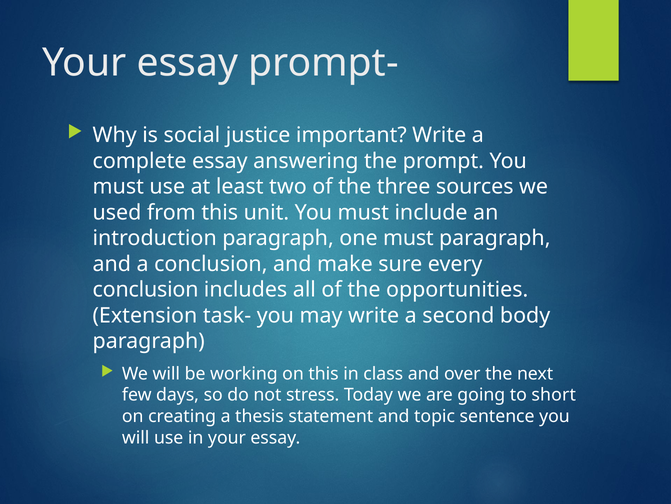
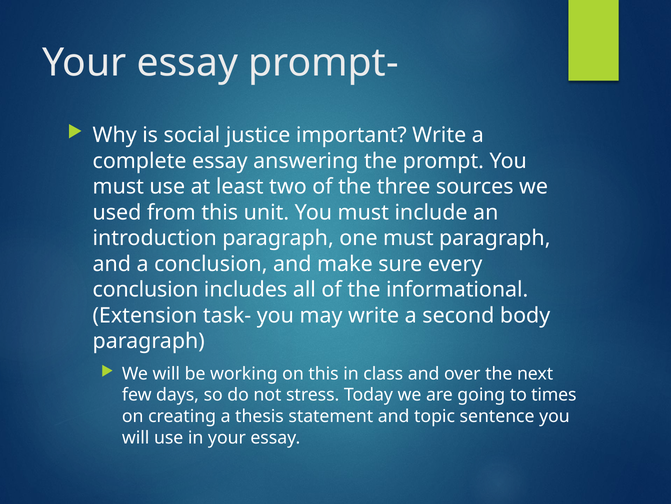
opportunities: opportunities -> informational (457, 289)
short: short -> times (554, 395)
